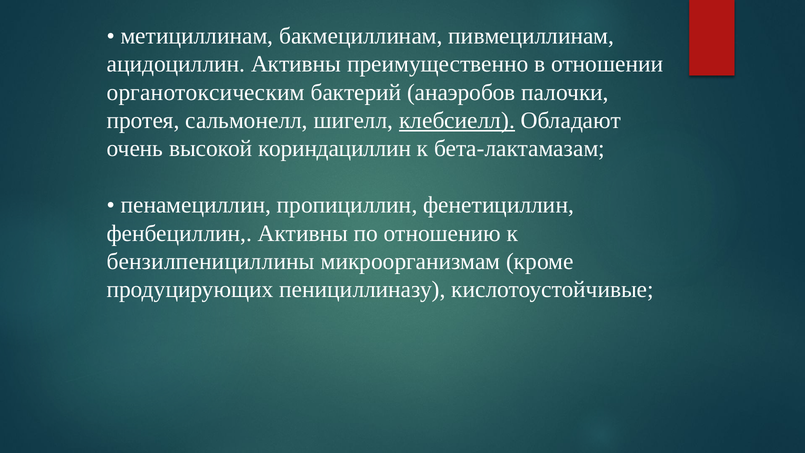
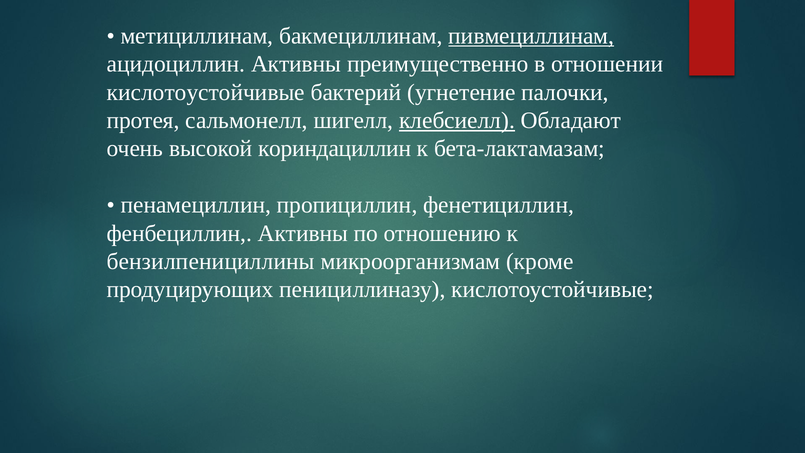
пивмециллинам underline: none -> present (531, 36)
органотоксическим: органотоксическим -> кислотоустойчивые (206, 92)
анаэробов: анаэробов -> угнетение (461, 92)
